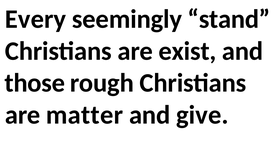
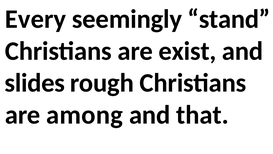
those: those -> slides (35, 83)
matter: matter -> among (84, 115)
give: give -> that (202, 115)
